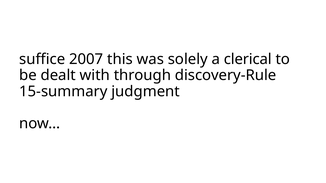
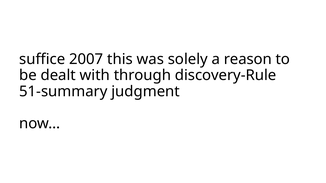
clerical: clerical -> reason (248, 59)
15-summary: 15-summary -> 51-summary (63, 92)
